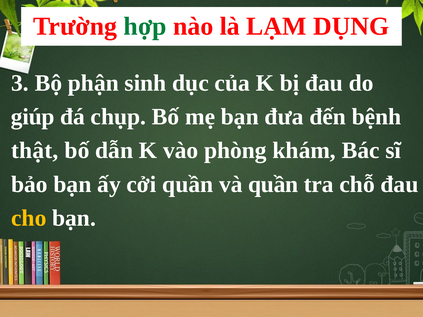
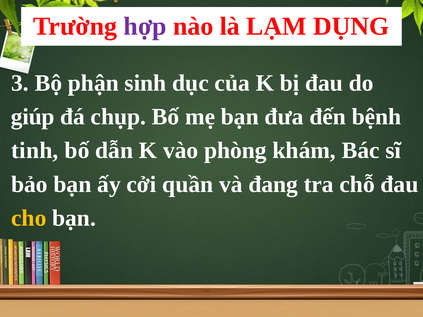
hợp colour: green -> purple (145, 26)
thật: thật -> tinh (35, 151)
và quần: quần -> đang (273, 184)
